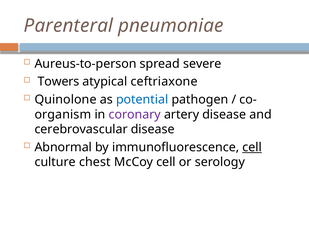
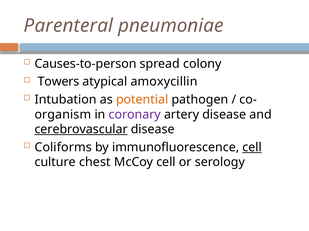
Aureus-to-person: Aureus-to-person -> Causes-to-person (86, 64)
severe: severe -> colony (202, 64)
ceftriaxone: ceftriaxone -> amoxycillin (164, 82)
Quinolone: Quinolone -> Intubation (66, 100)
potential colour: blue -> orange (142, 100)
cerebrovascular underline: none -> present (81, 130)
Abnormal: Abnormal -> Coliforms (63, 148)
